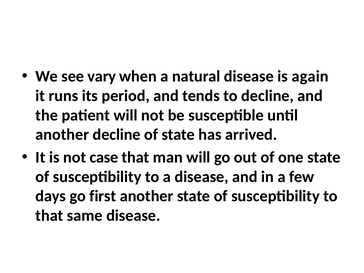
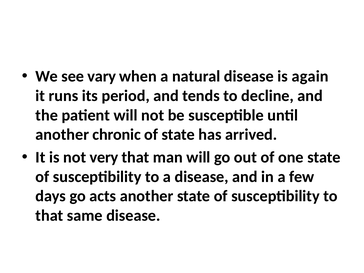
another decline: decline -> chronic (117, 135)
case: case -> very (104, 157)
first: first -> acts (103, 196)
